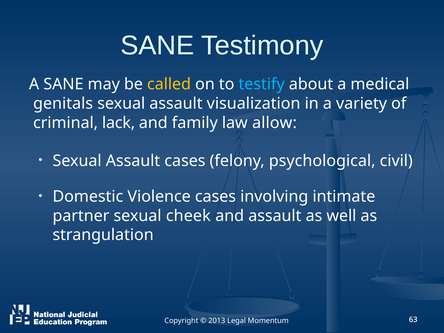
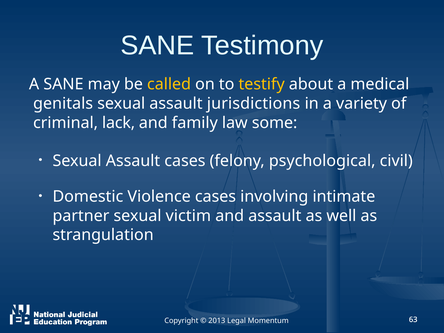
testify colour: light blue -> yellow (262, 84)
visualization: visualization -> jurisdictions (254, 104)
allow: allow -> some (275, 123)
cheek: cheek -> victim (188, 216)
